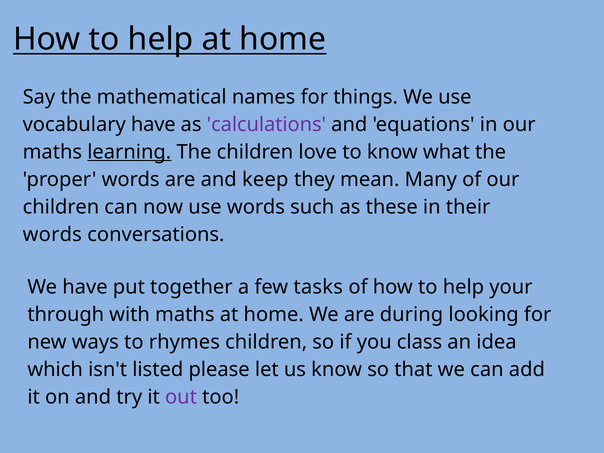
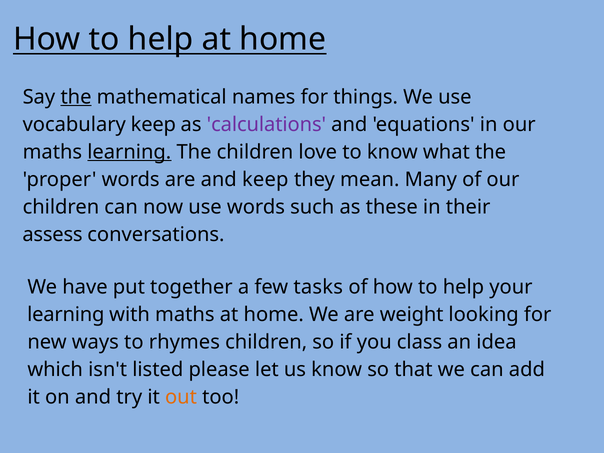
the underline: none -> present (76, 97)
vocabulary have: have -> keep (153, 124)
words: words -> assess (53, 234)
through: through -> learning (66, 315)
during: during -> weight (412, 315)
out colour: purple -> orange (181, 397)
